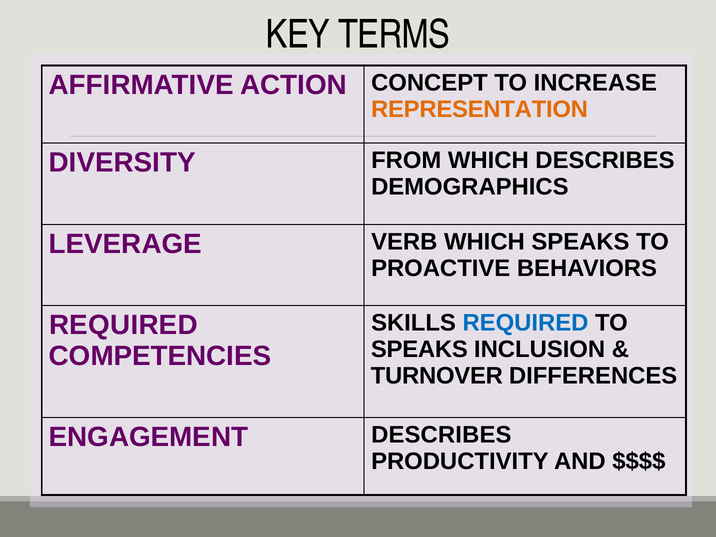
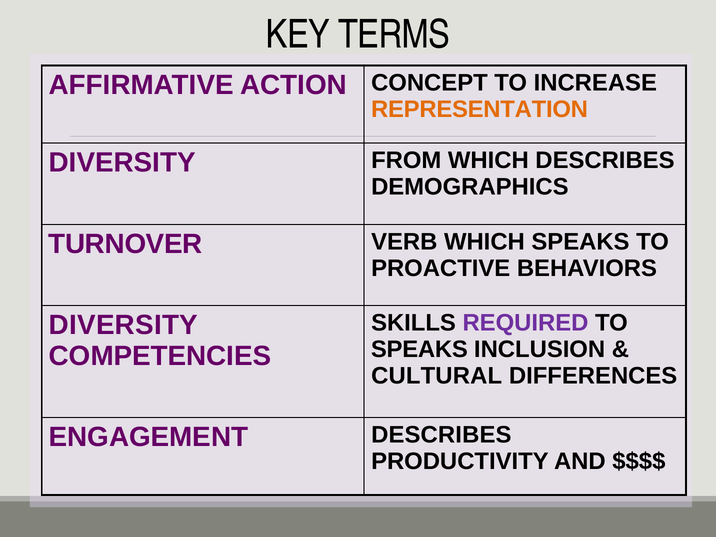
LEVERAGE: LEVERAGE -> TURNOVER (125, 244)
REQUIRED colour: blue -> purple (525, 323)
REQUIRED: REQUIRED -> DIVERSITY (123, 325)
TURNOVER: TURNOVER -> CULTURAL (437, 376)
